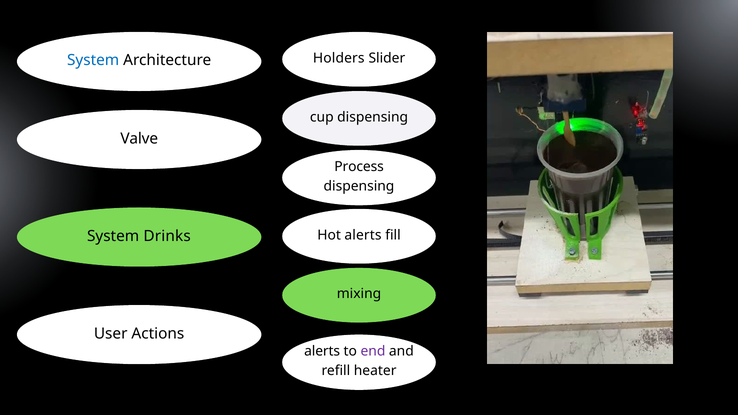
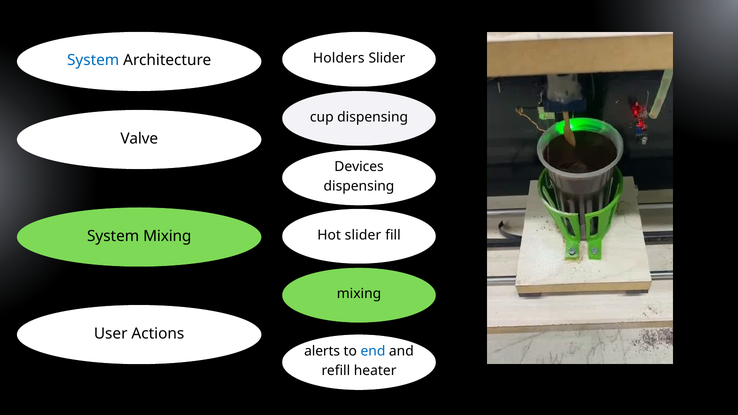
Process: Process -> Devices (359, 167)
Hot alerts: alerts -> slider (363, 235)
System Drinks: Drinks -> Mixing (167, 236)
end colour: purple -> blue (373, 351)
